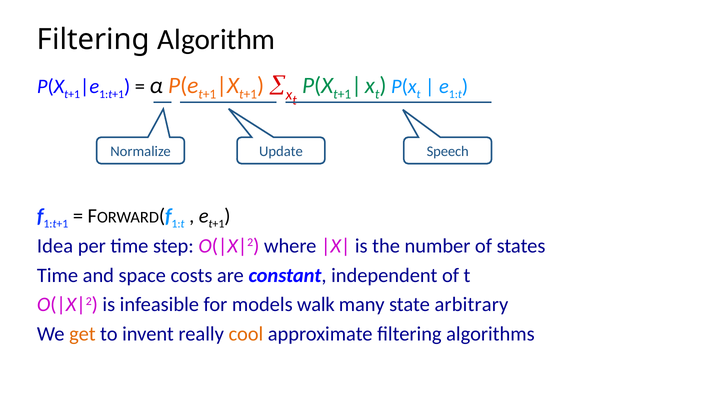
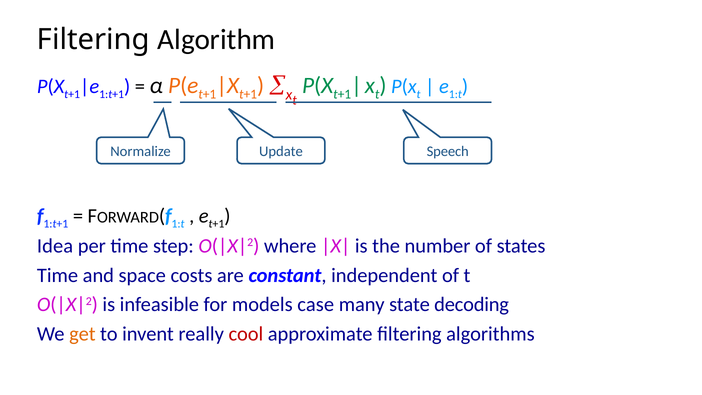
walk: walk -> case (316, 305)
arbitrary: arbitrary -> decoding (472, 305)
cool colour: orange -> red (246, 334)
